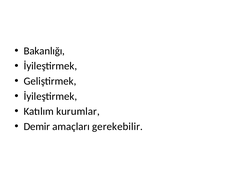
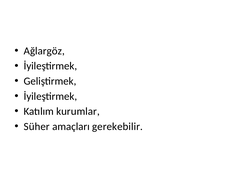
Bakanlığı: Bakanlığı -> Ağlargöz (44, 51)
Demir: Demir -> Süher (37, 127)
